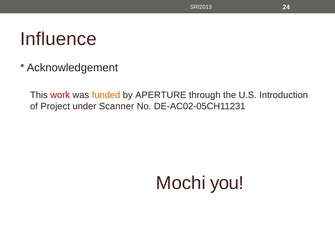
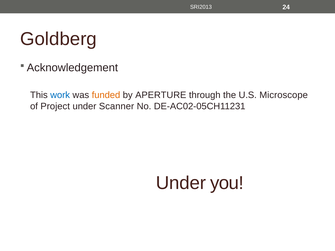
Influence: Influence -> Goldberg (58, 39)
work colour: red -> blue (60, 95)
Introduction: Introduction -> Microscope (284, 95)
Mochi: Mochi -> Under (181, 183)
